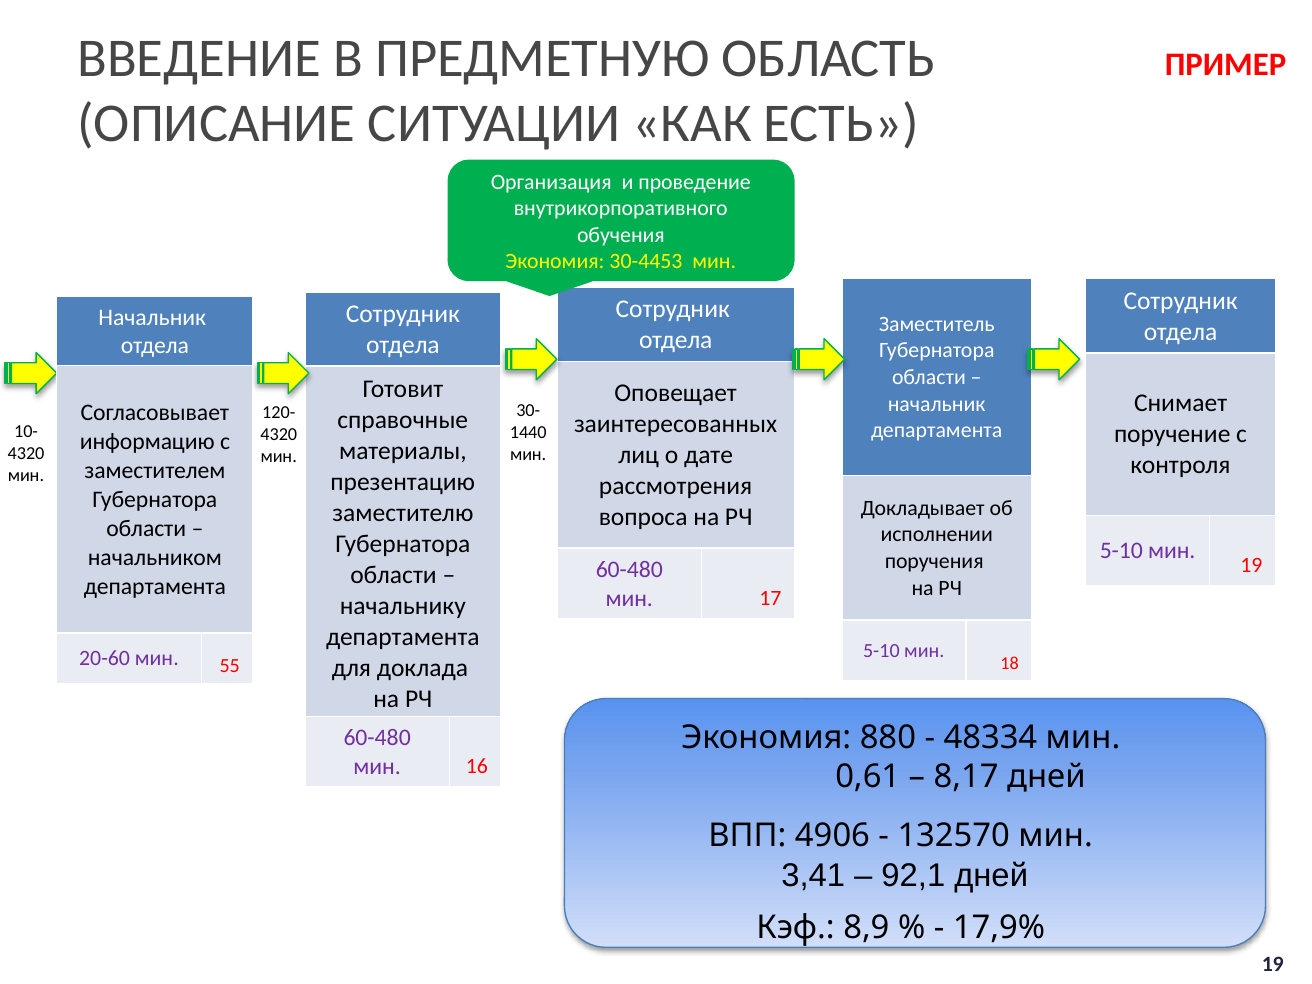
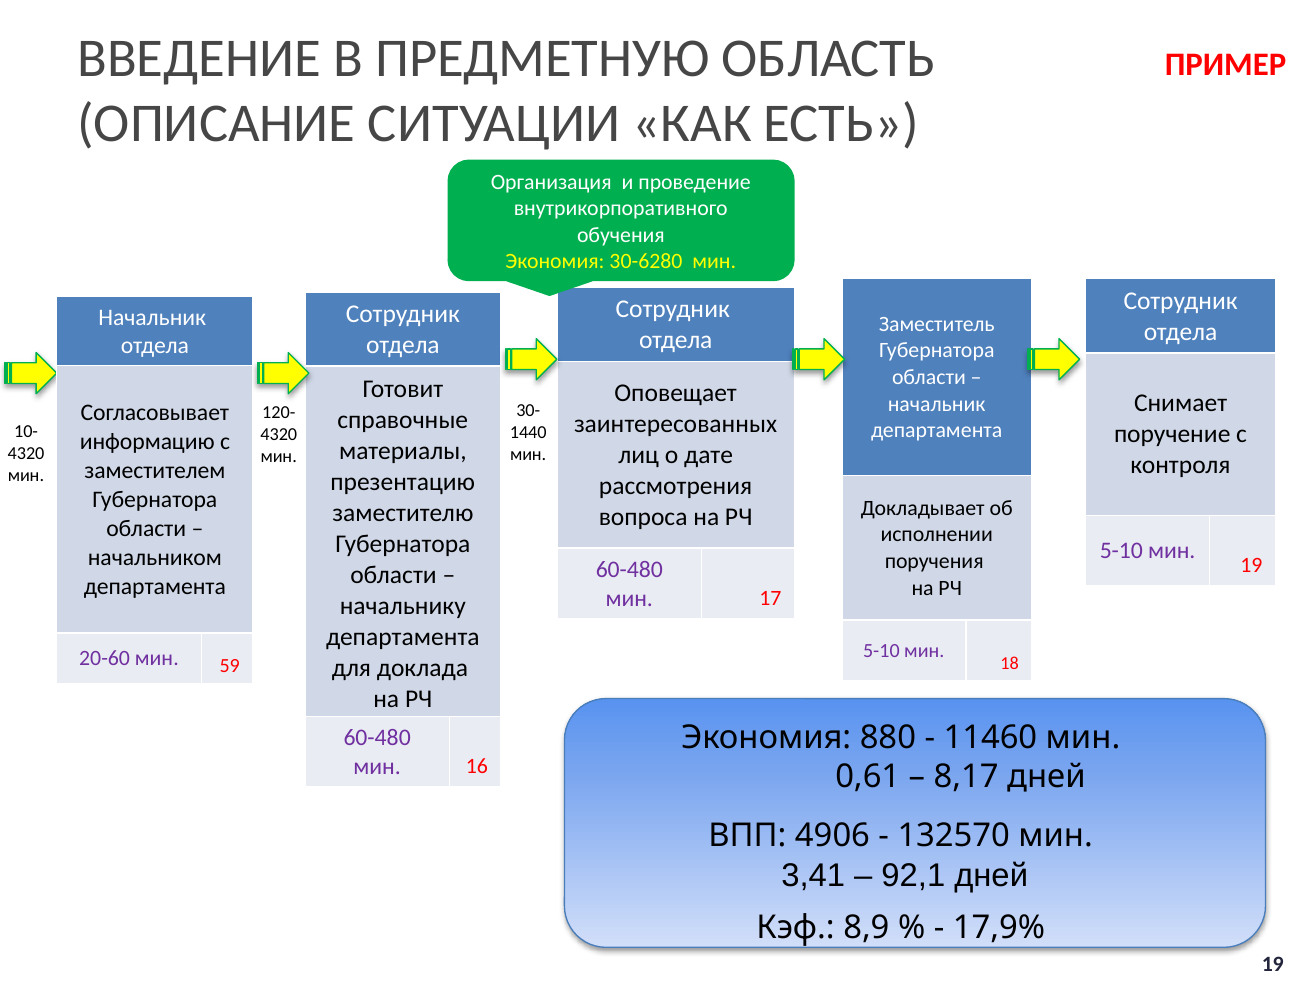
30-4453: 30-4453 -> 30-6280 (646, 261)
55: 55 -> 59 (230, 665)
48334: 48334 -> 11460 (990, 737)
